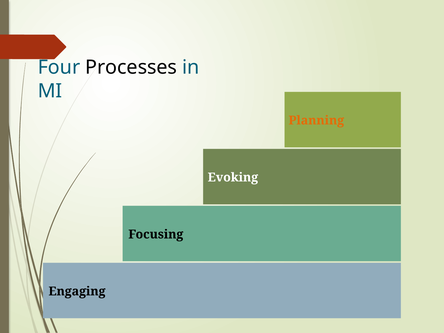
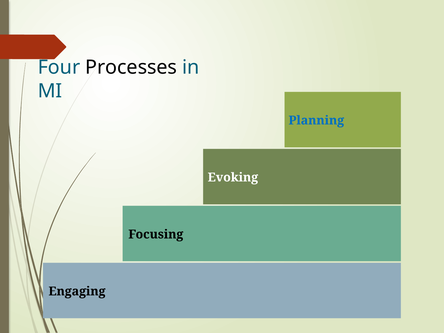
Planning colour: orange -> blue (316, 120)
